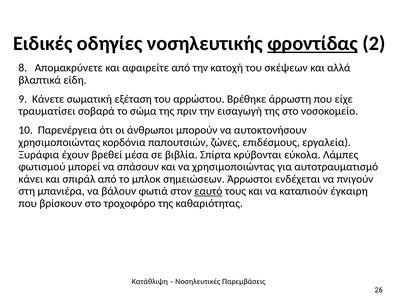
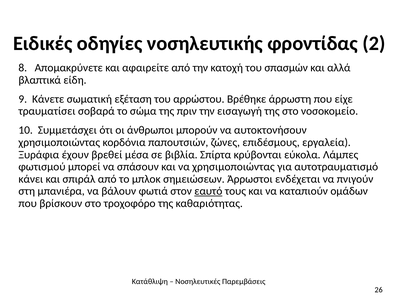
φροντίδας underline: present -> none (313, 44)
σκέψεων: σκέψεων -> σπασμών (286, 68)
Παρενέργεια: Παρενέργεια -> Συμμετάσχει (67, 130)
έγκαιρη: έγκαιρη -> ομάδων (349, 191)
